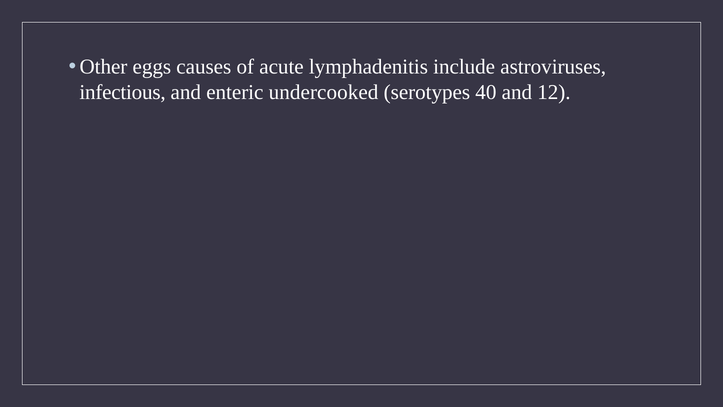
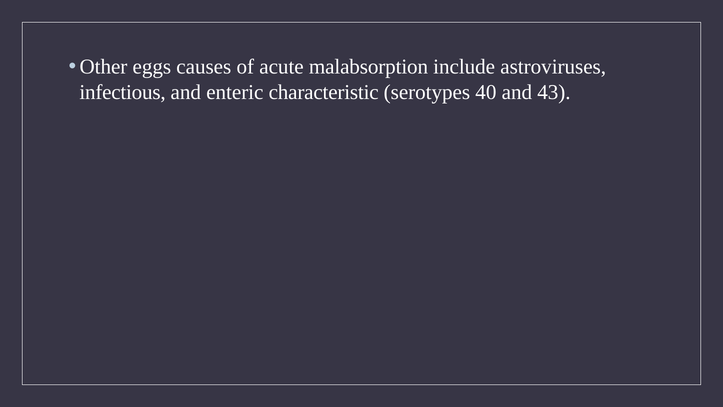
lymphadenitis: lymphadenitis -> malabsorption (369, 67)
undercooked: undercooked -> characteristic (324, 92)
12: 12 -> 43 (554, 92)
